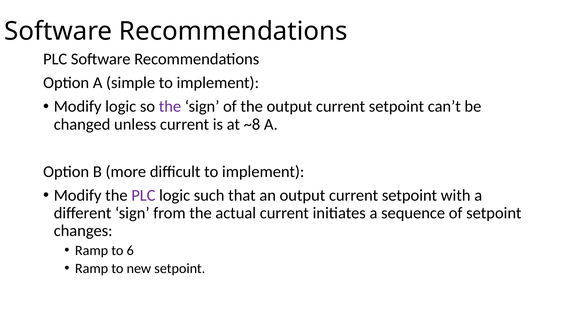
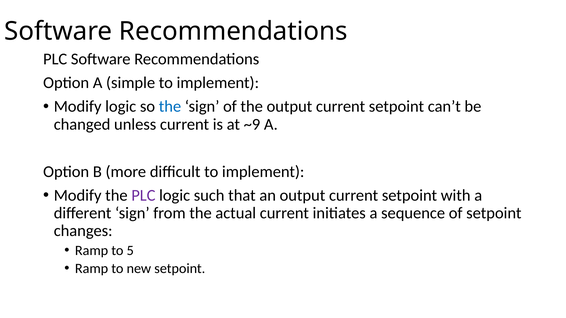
the colour: purple -> blue (170, 107)
~8: ~8 -> ~9 (252, 124)
6: 6 -> 5 (130, 251)
